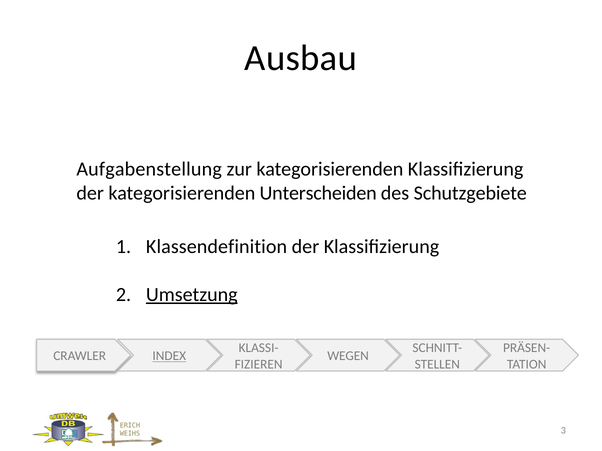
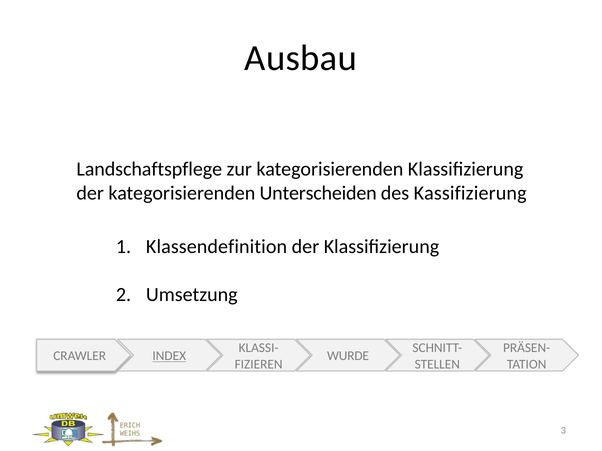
Aufgabenstellung: Aufgabenstellung -> Landschaftspflege (149, 169)
Schutzgebiete: Schutzgebiete -> Kassifizierung (470, 194)
Umsetzung underline: present -> none (192, 295)
WEGEN: WEGEN -> WURDE (348, 356)
